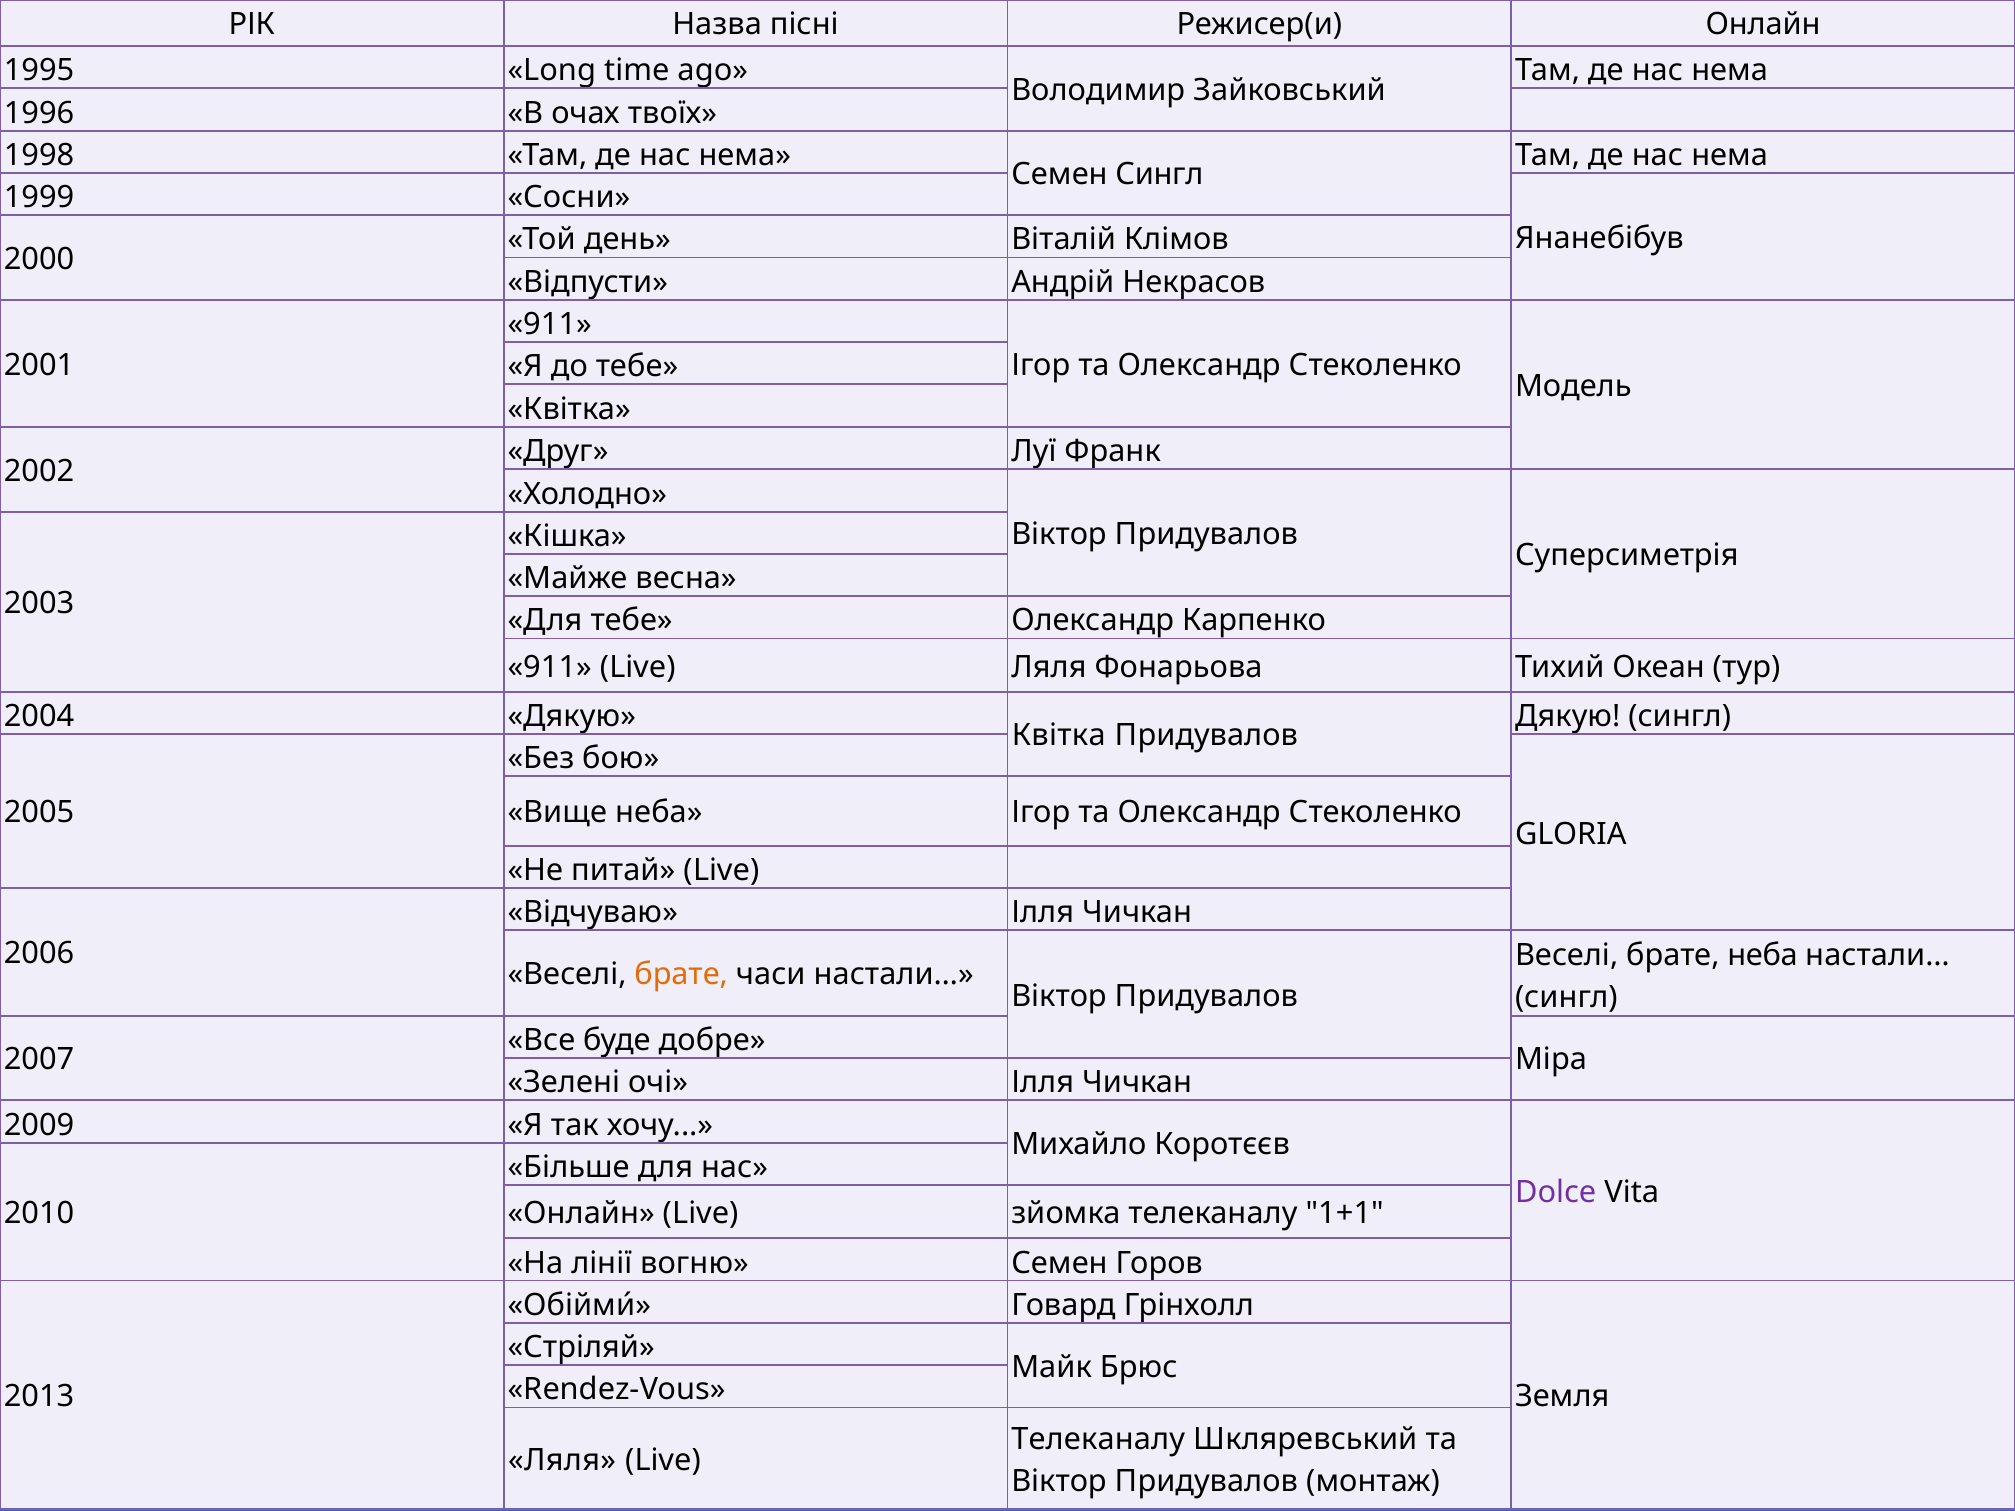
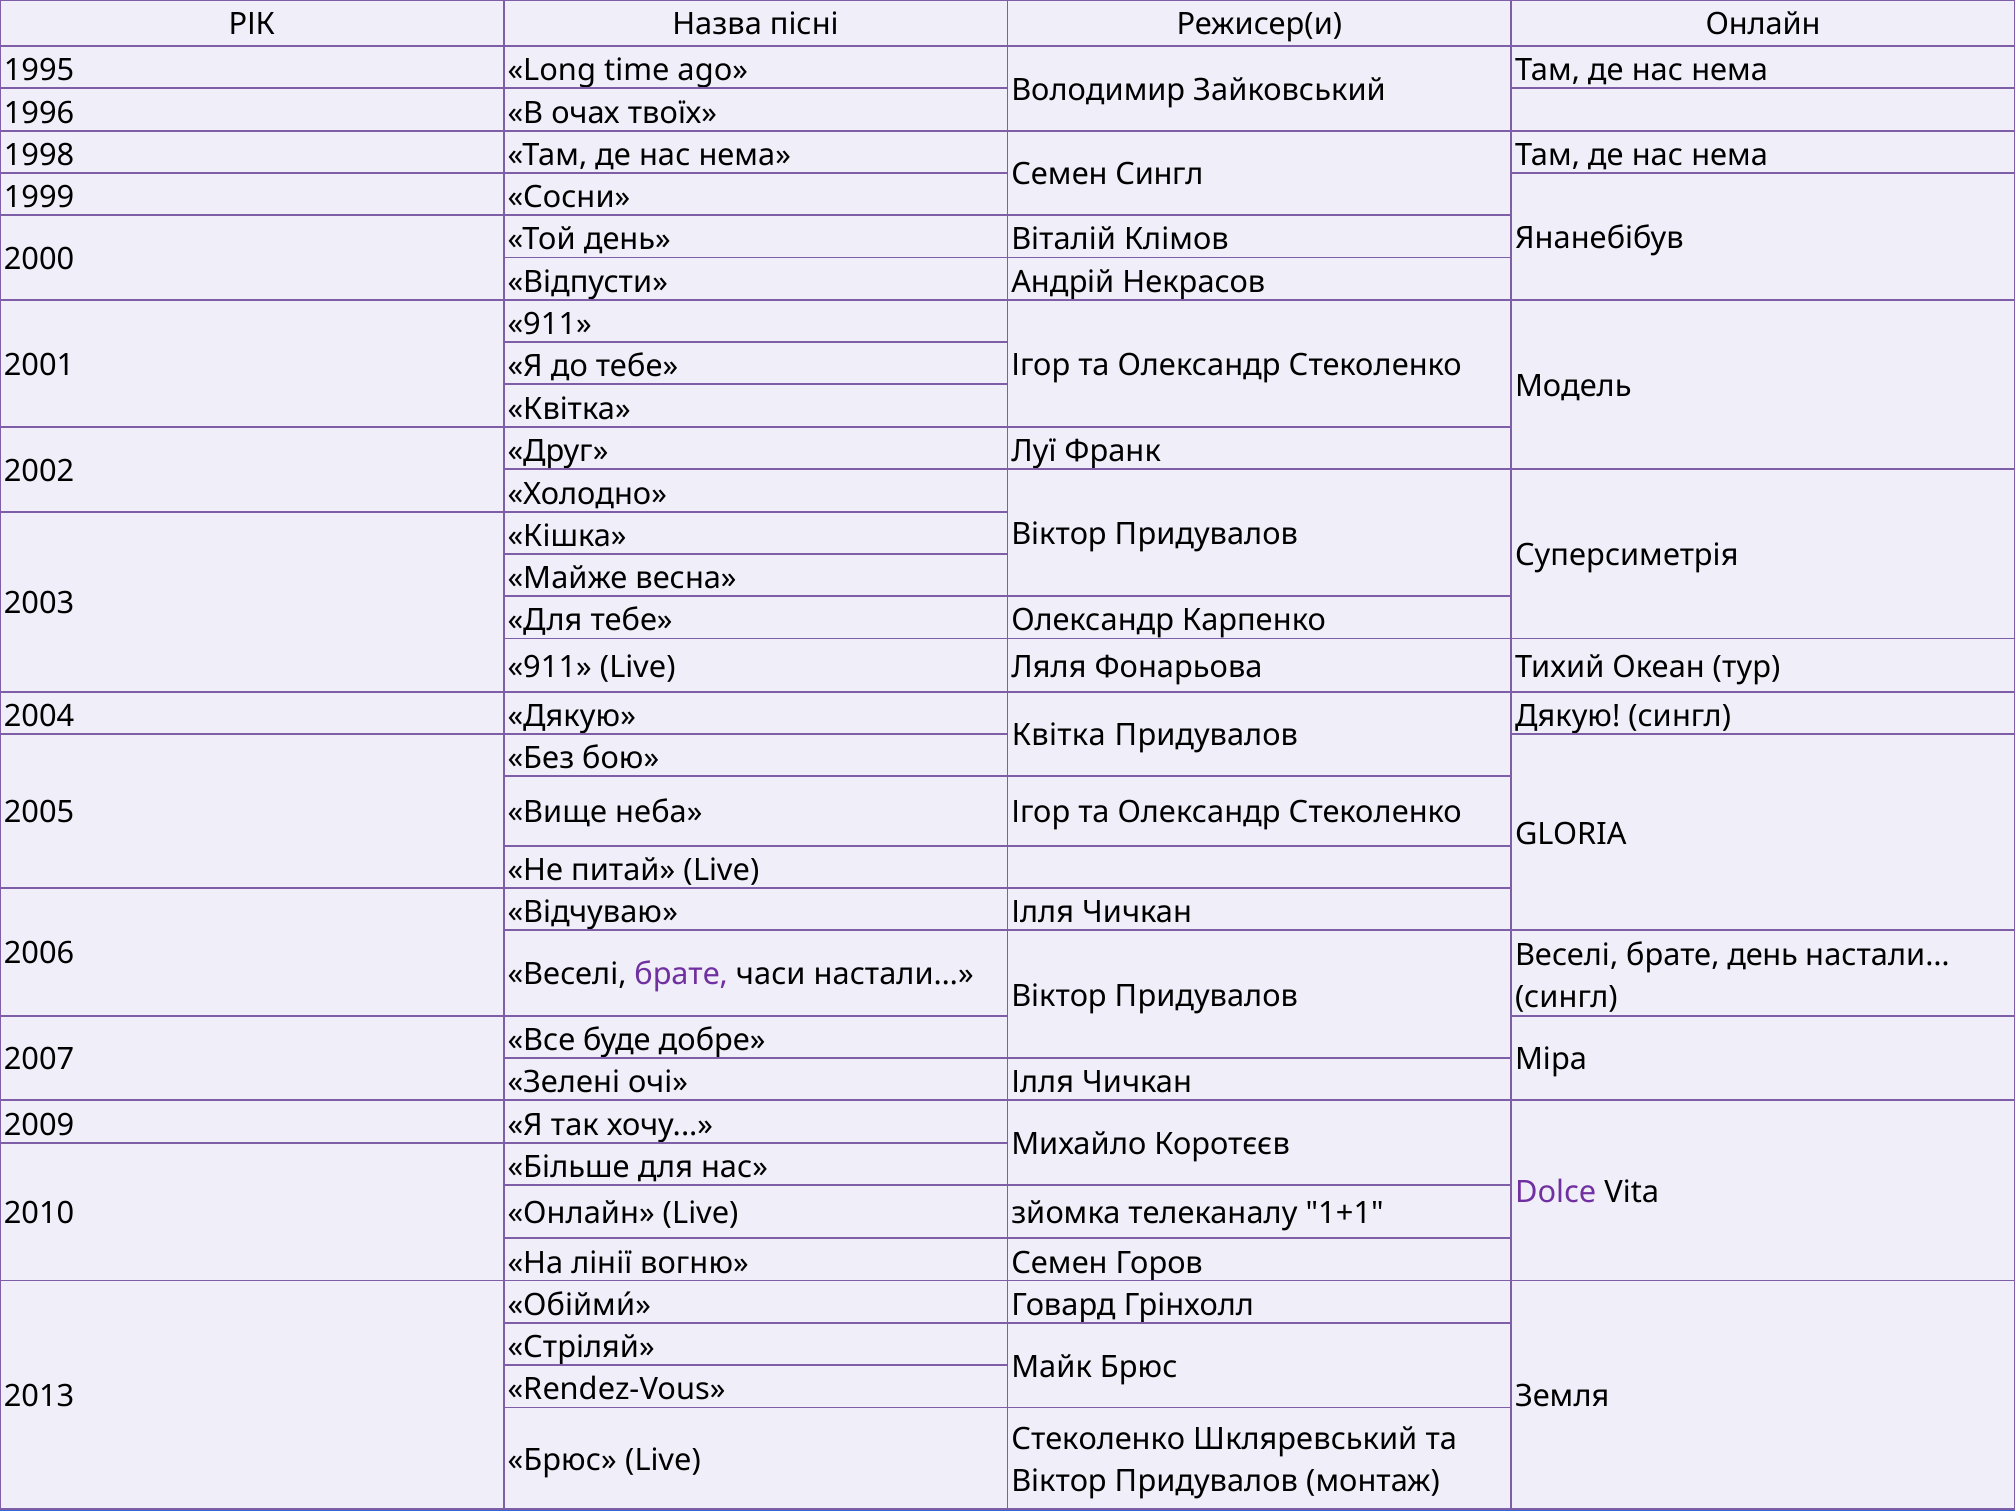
брате неба: неба -> день (1763, 955)
брате colour: orange -> purple (681, 975)
Телеканалу: Телеканалу -> Стеколенко (1098, 1439)
Ляля: Ляля -> Брюс (562, 1460)
